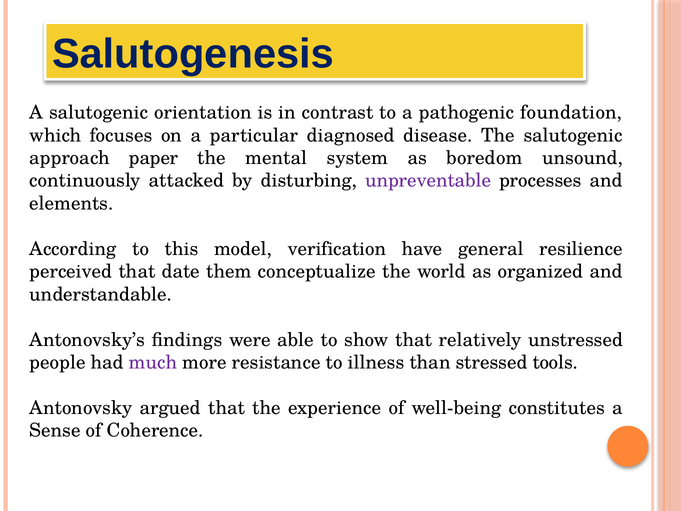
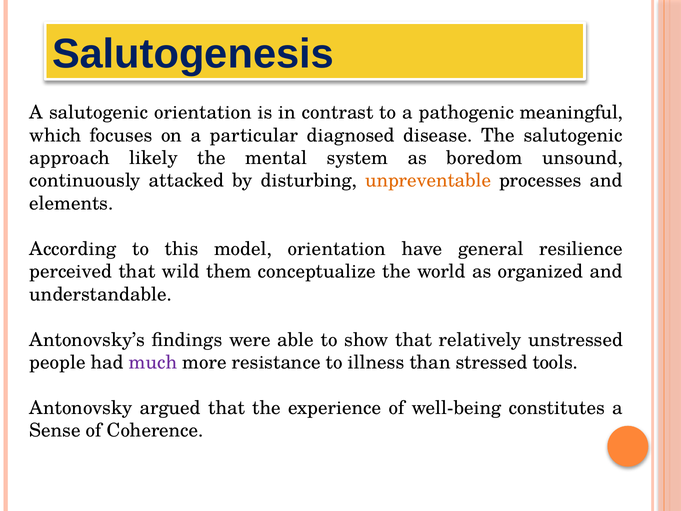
foundation: foundation -> meaningful (571, 112)
paper: paper -> likely (154, 158)
unpreventable colour: purple -> orange (428, 181)
model verification: verification -> orientation (337, 249)
date: date -> wild (181, 271)
